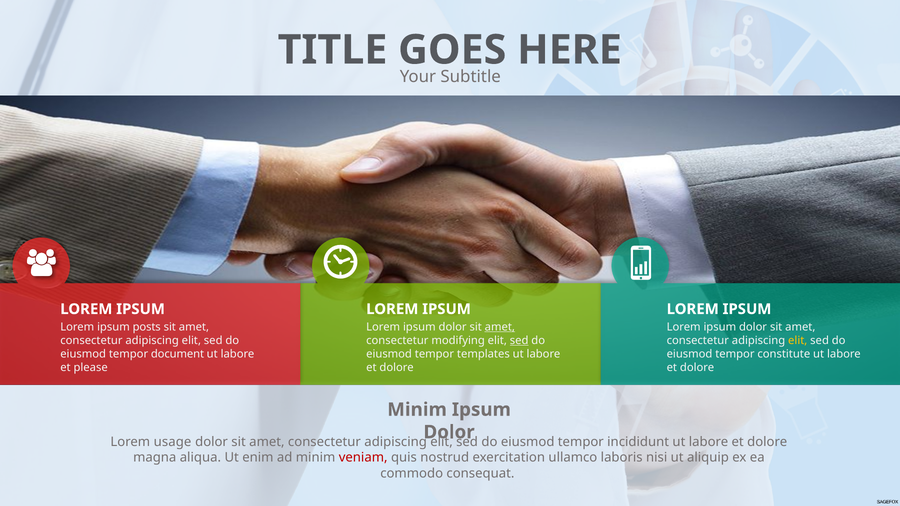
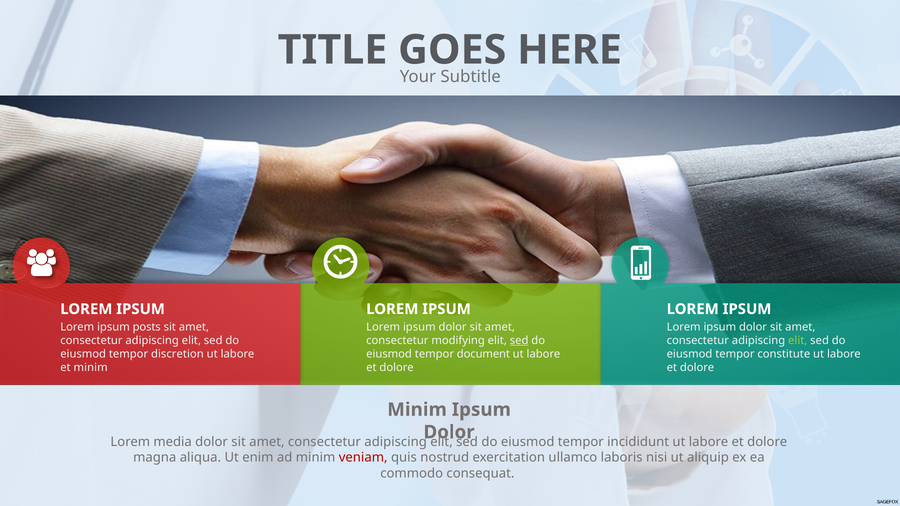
amet underline: present -> none (500, 327)
elit colour: yellow -> light green (798, 341)
document: document -> discretion (177, 354)
templates: templates -> document (483, 354)
et please: please -> minim (91, 368)
usage: usage -> media (173, 442)
